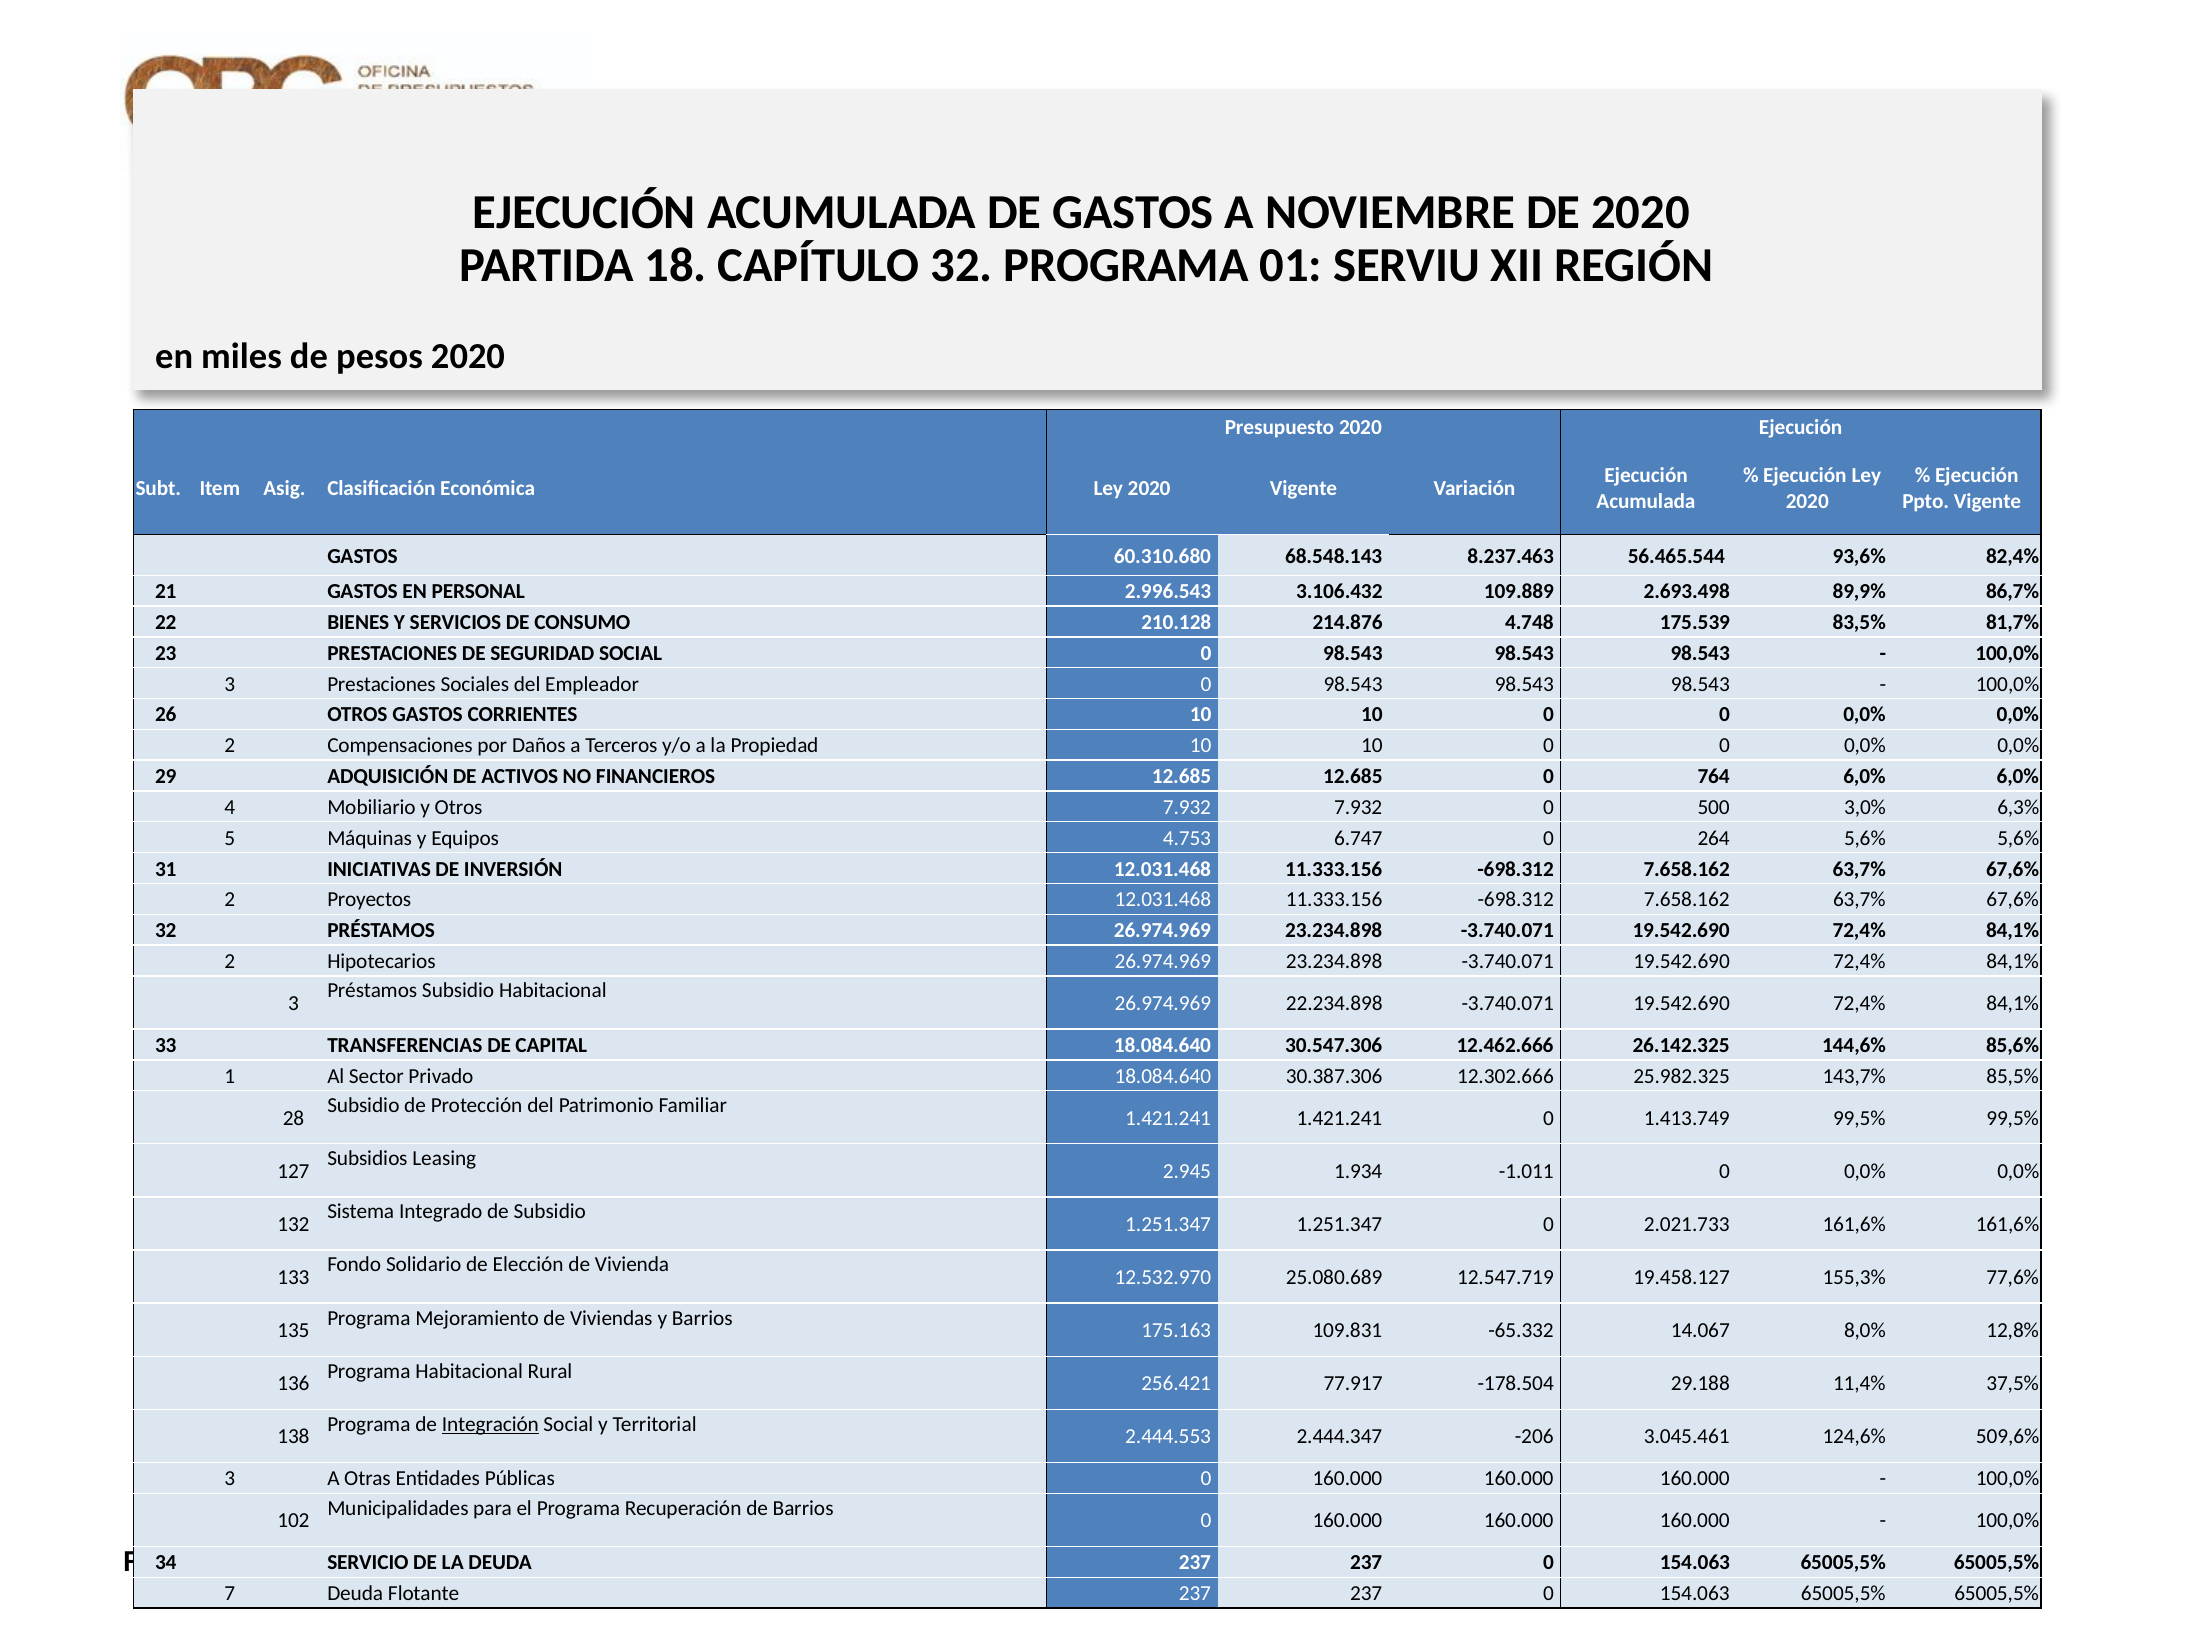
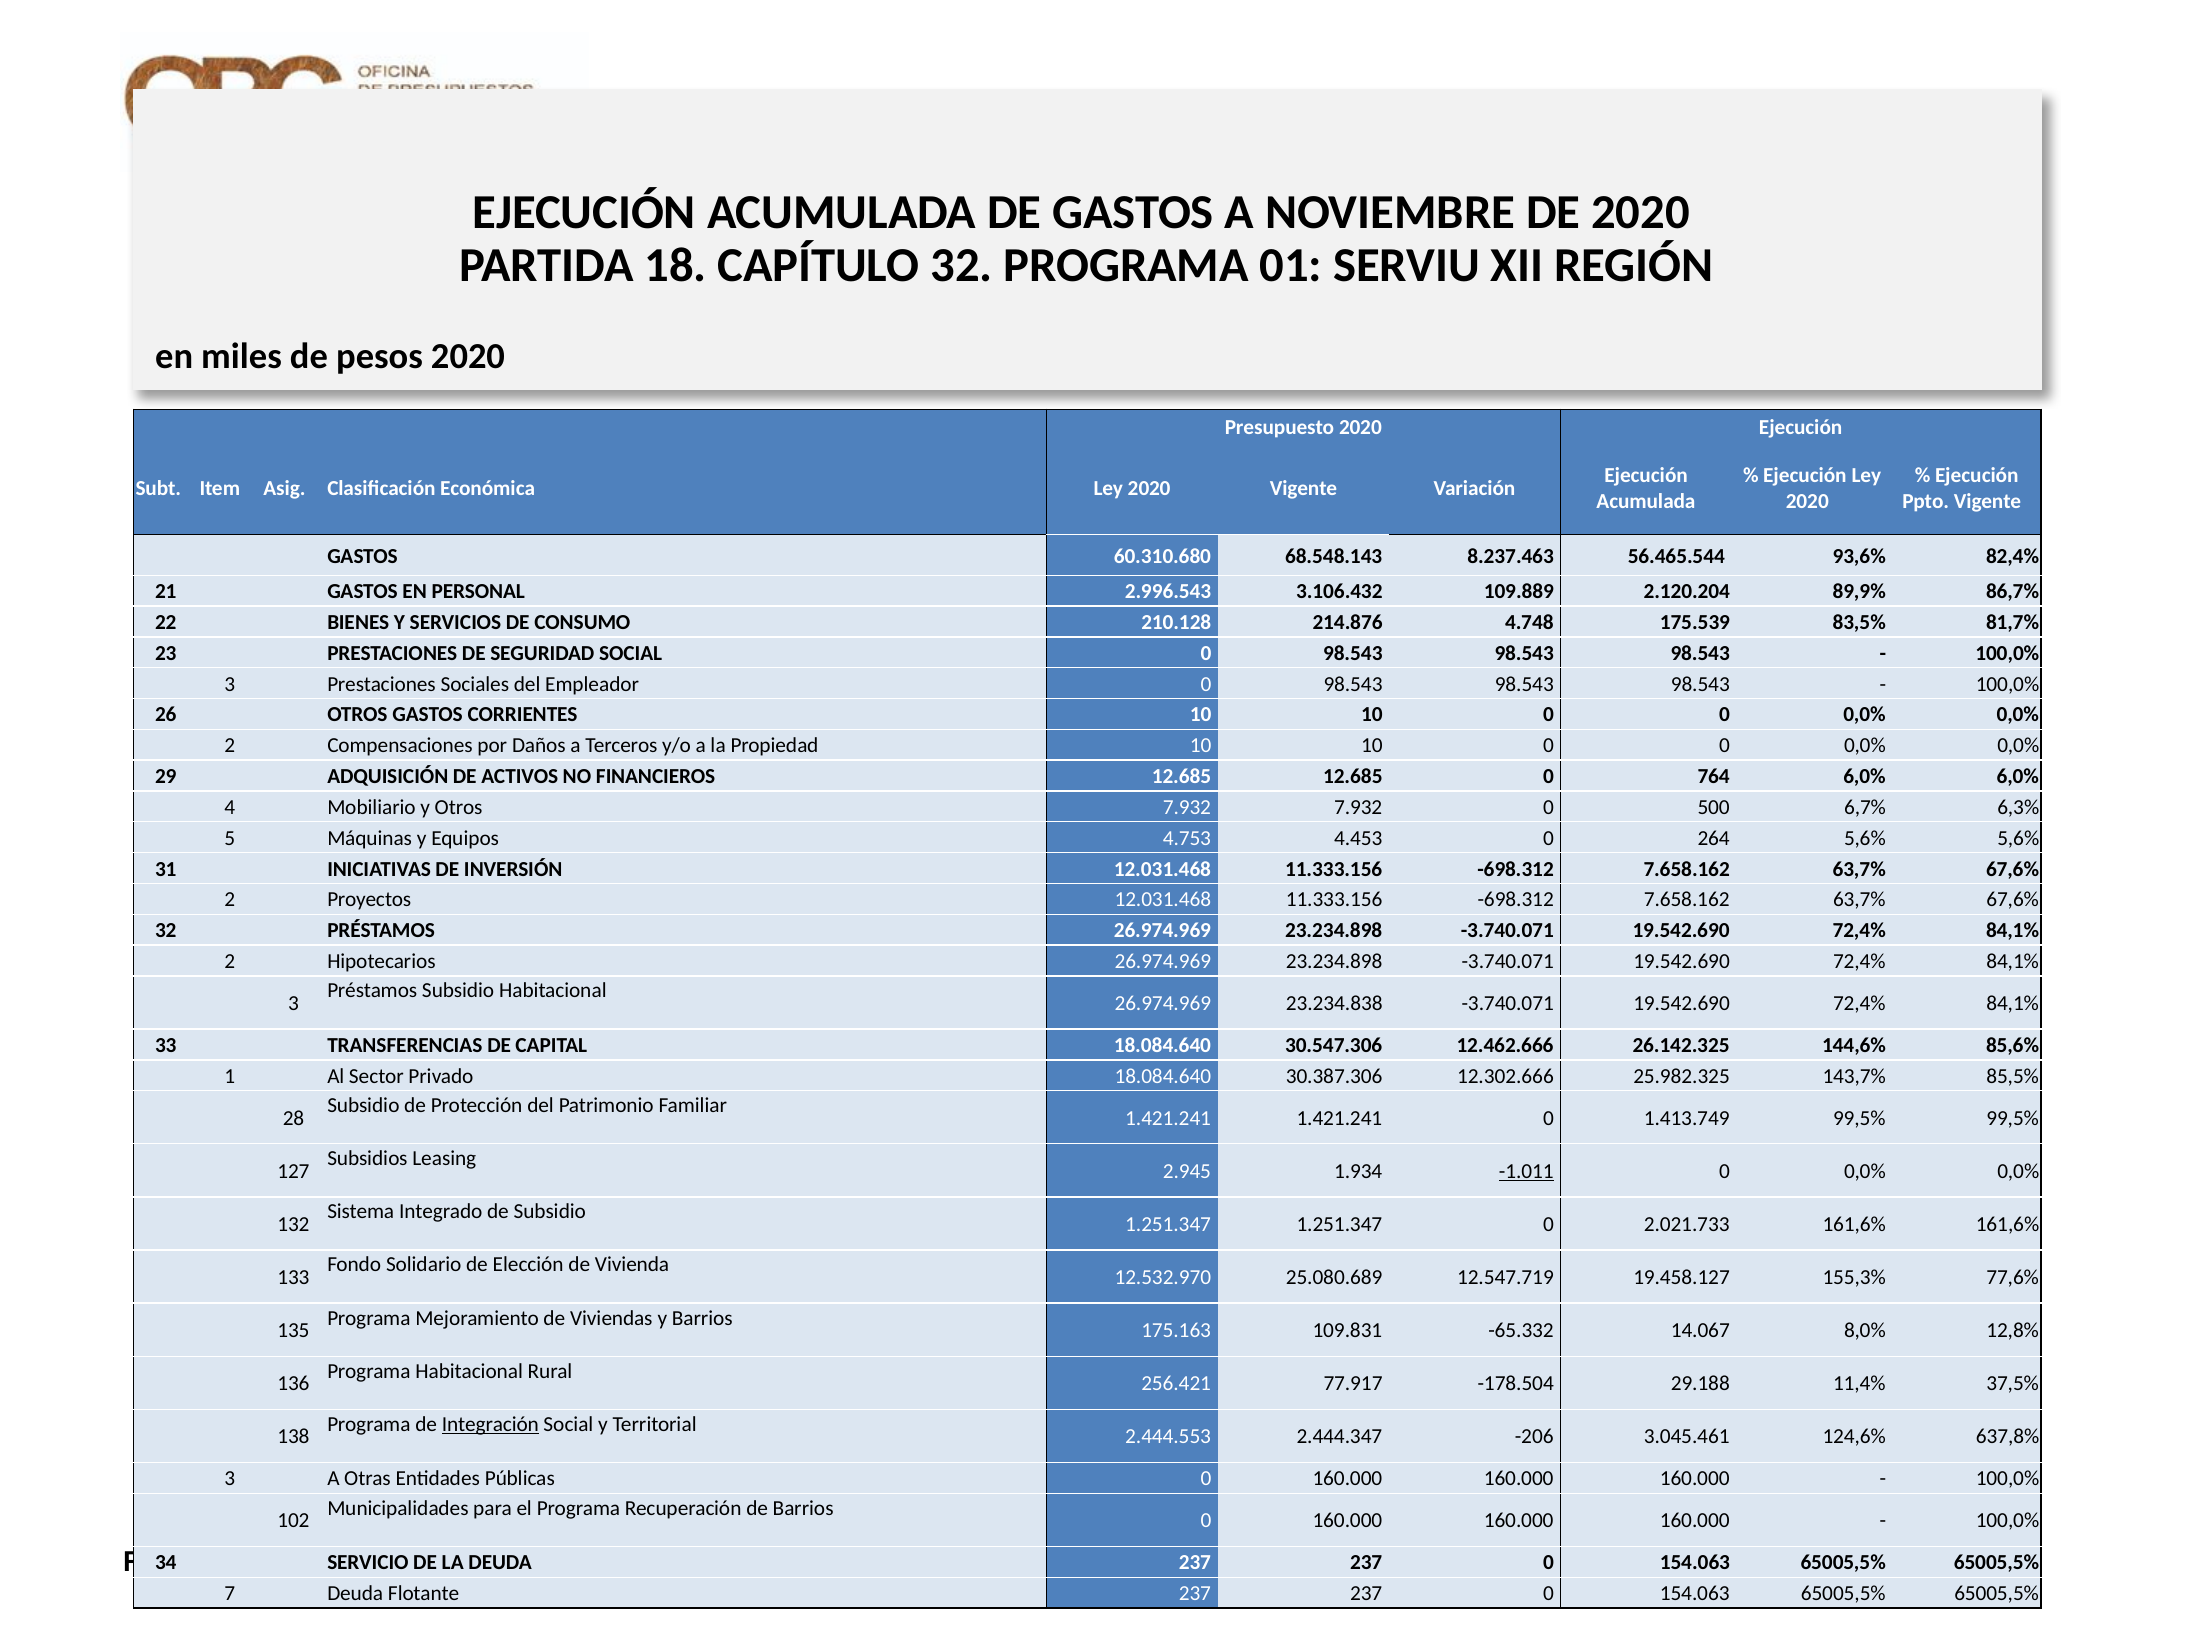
2.693.498: 2.693.498 -> 2.120.204 (1687, 592)
3,0%: 3,0% -> 6,7% (1865, 807)
6.747: 6.747 -> 4.453 (1358, 838)
22.234.898: 22.234.898 -> 23.234.838 (1334, 1003)
-1.011 underline: none -> present (1526, 1171)
509,6%: 509,6% -> 637,8% (2008, 1437)
